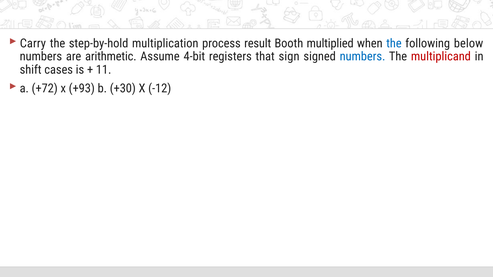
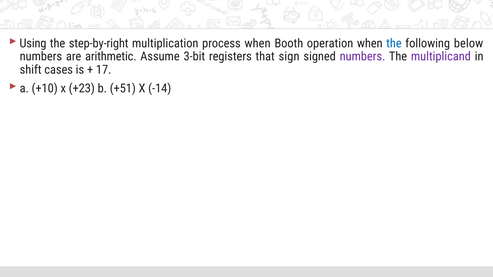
Carry: Carry -> Using (33, 43)
step-by-hold: step-by-hold -> step-by-right (99, 43)
process result: result -> when (258, 43)
multiplied: multiplied -> operation (330, 43)
4-bit: 4-bit -> 3-bit (194, 57)
numbers colour: blue -> purple (363, 57)
multiplicand colour: red -> purple (441, 57)
11: 11 -> 17 (104, 70)
+72: +72 -> +10 (45, 88)
+93: +93 -> +23 (82, 88)
+30: +30 -> +51 (123, 88)
-12: -12 -> -14 (160, 88)
